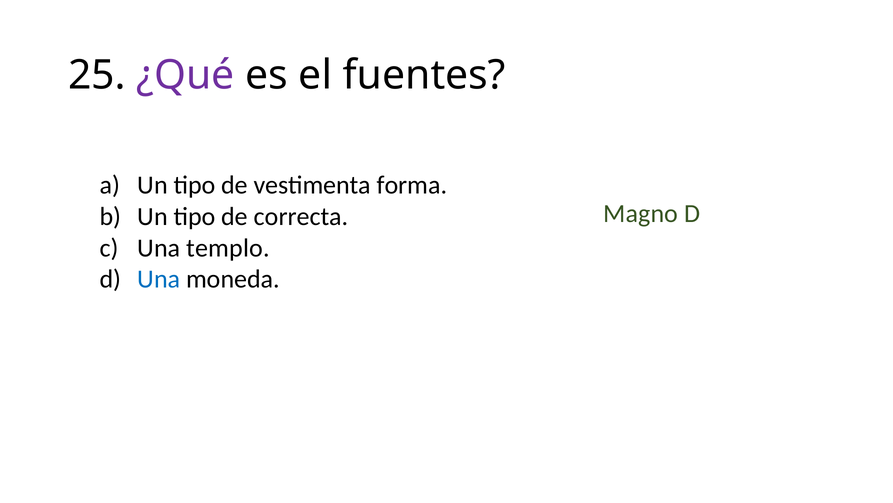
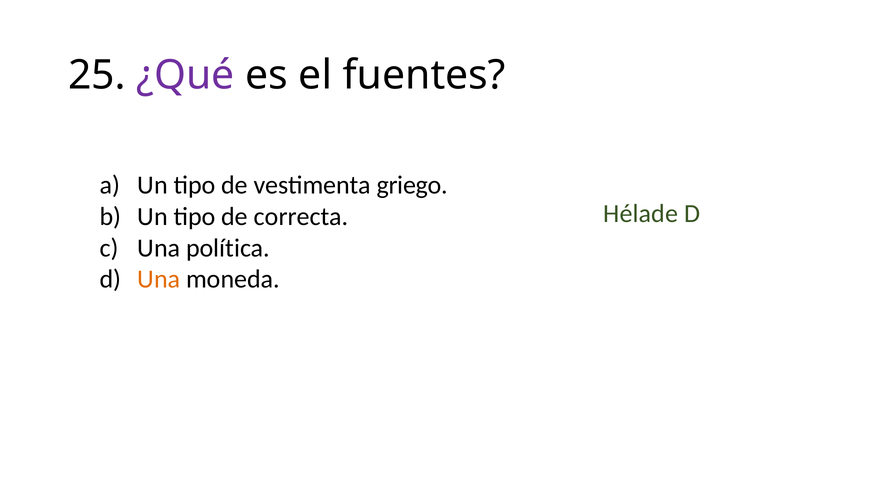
forma: forma -> griego (412, 185)
Magno: Magno -> Hélade (641, 213)
templo: templo -> política (228, 248)
Una colour: blue -> orange (159, 279)
